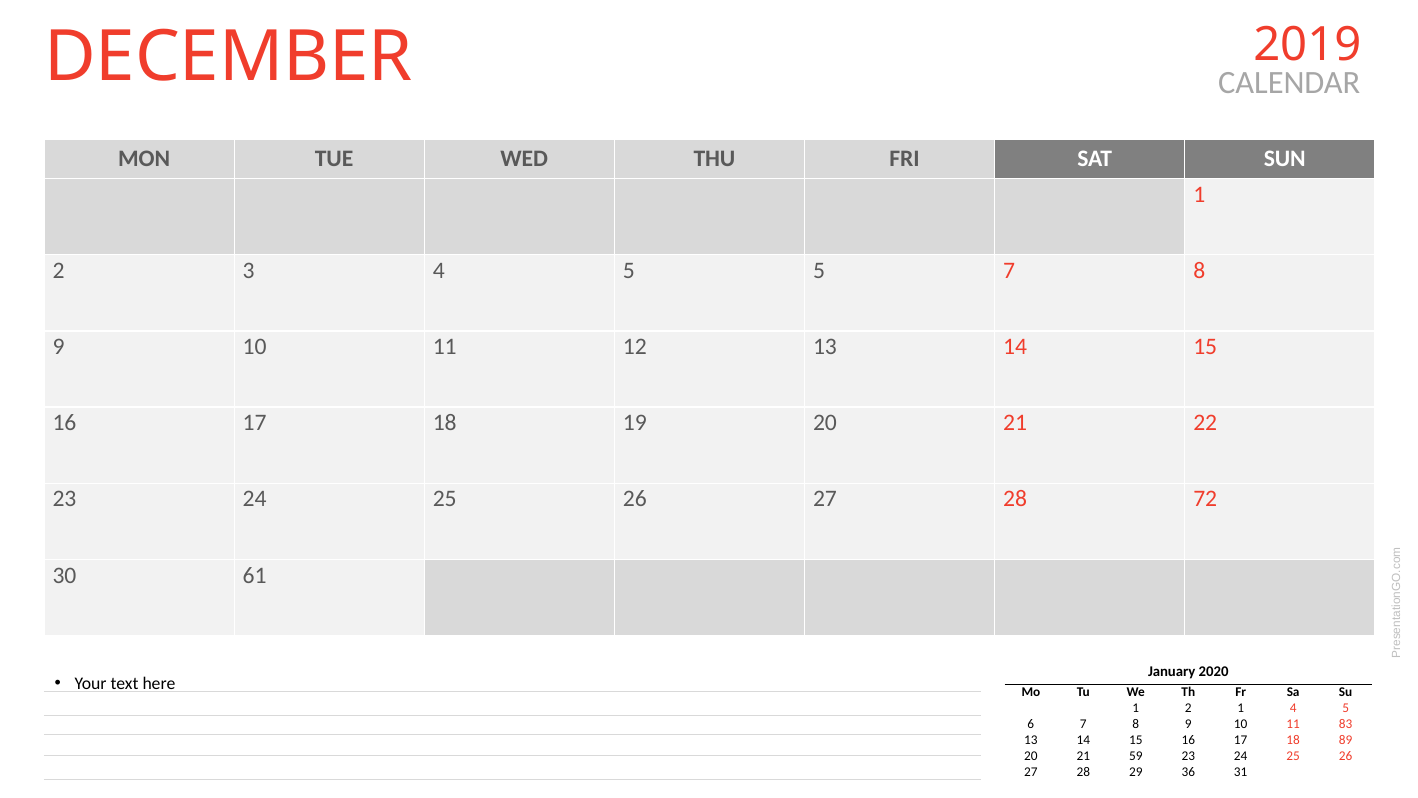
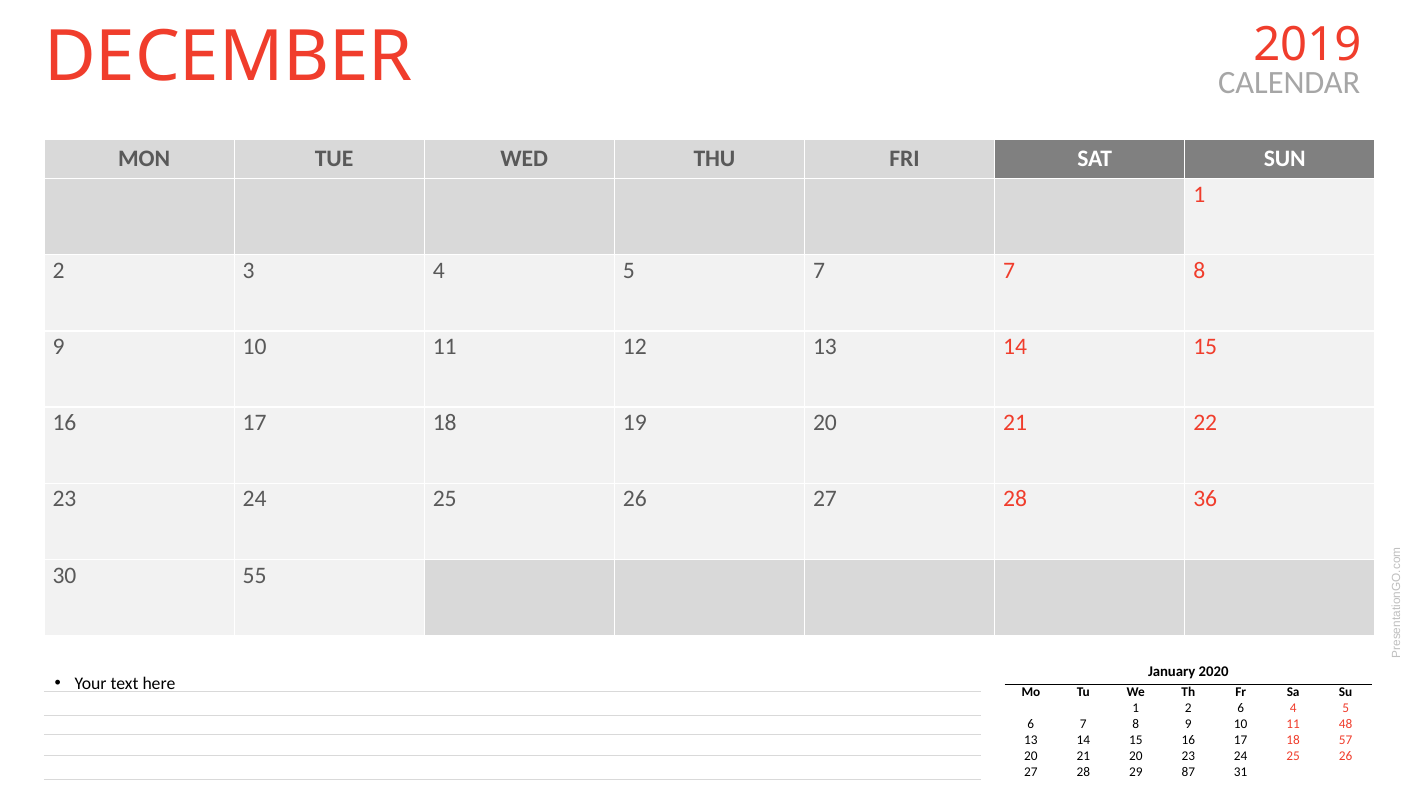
5 5: 5 -> 7 (819, 270)
72: 72 -> 36 (1205, 499)
61: 61 -> 55 (255, 575)
2 1: 1 -> 6 (1241, 708)
83: 83 -> 48 (1346, 724)
89: 89 -> 57 (1346, 740)
21 59: 59 -> 20 (1136, 756)
36: 36 -> 87 (1188, 772)
